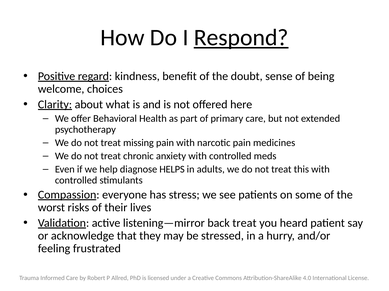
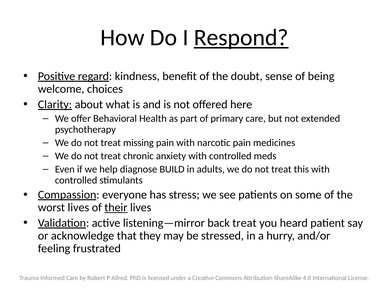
HELPS: HELPS -> BUILD (172, 170)
worst risks: risks -> lives (78, 208)
their underline: none -> present (116, 208)
